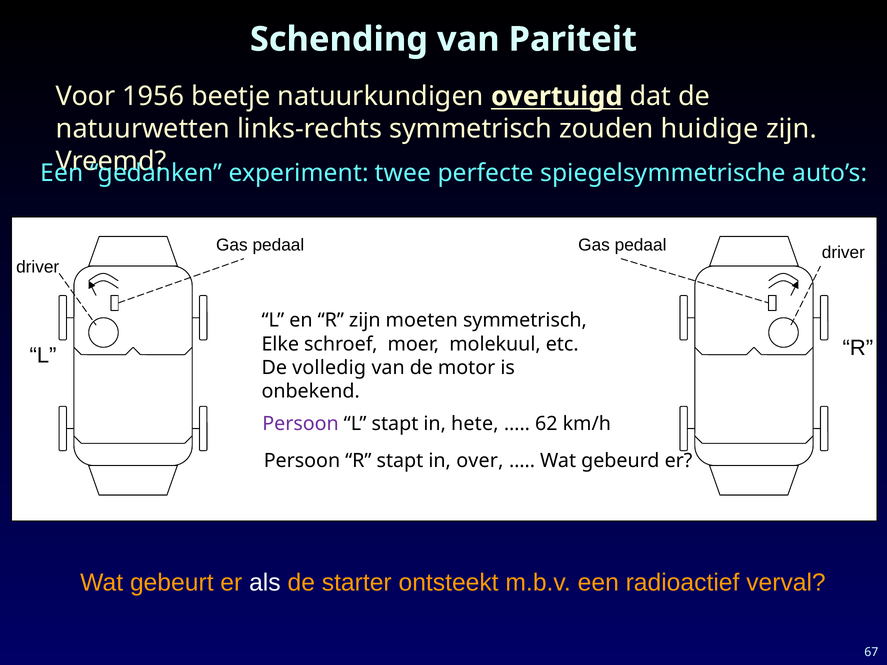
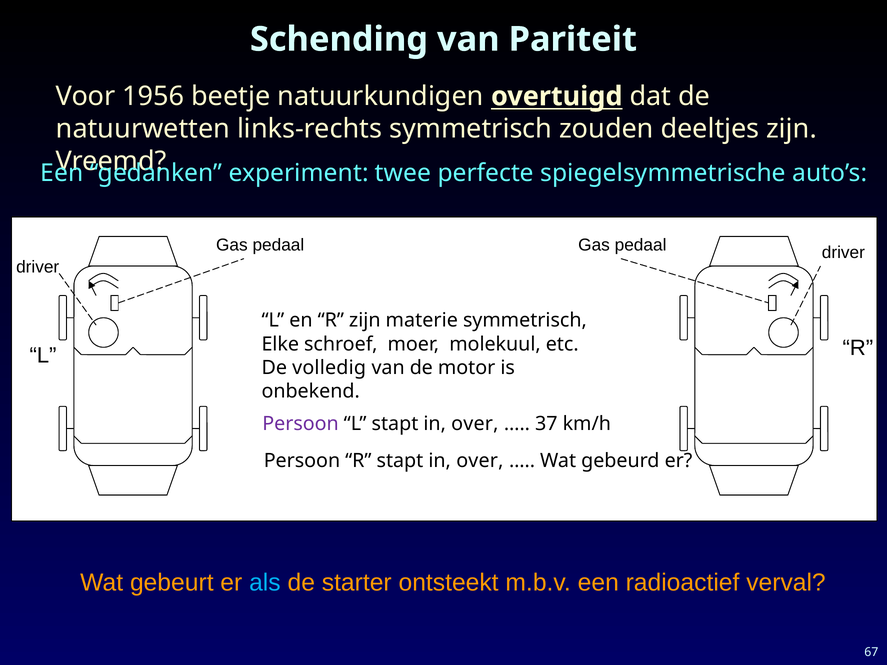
huidige: huidige -> deeltjes (710, 129)
moeten: moeten -> materie (422, 321)
L stapt in hete: hete -> over (475, 424)
62: 62 -> 37 (546, 424)
als colour: white -> light blue (265, 583)
